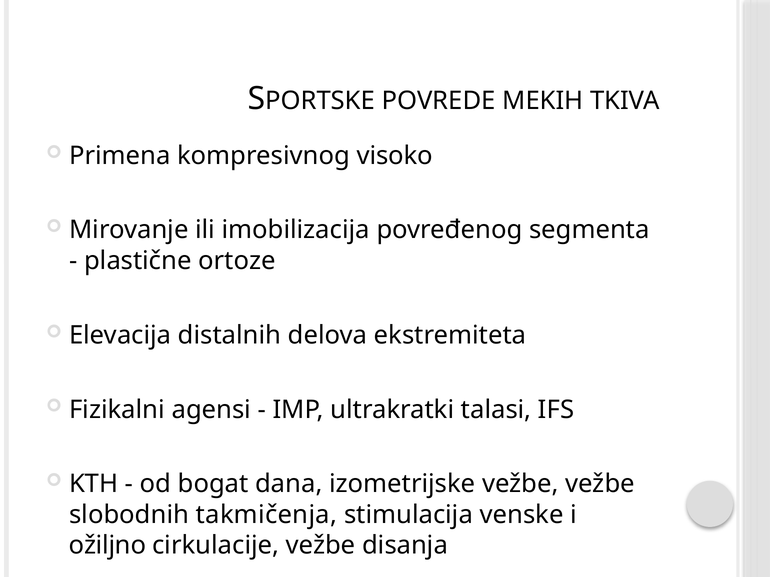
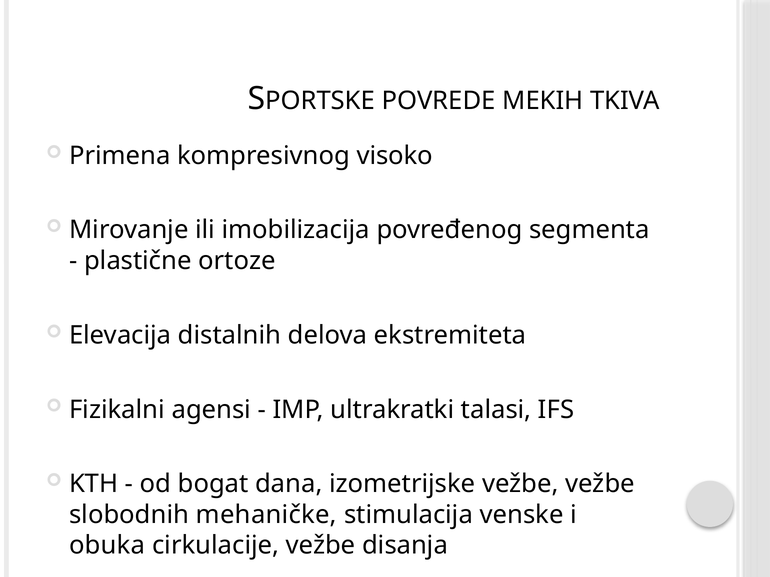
takmičenja: takmičenja -> mehaničke (266, 515)
ožiljno: ožiljno -> obuka (107, 546)
